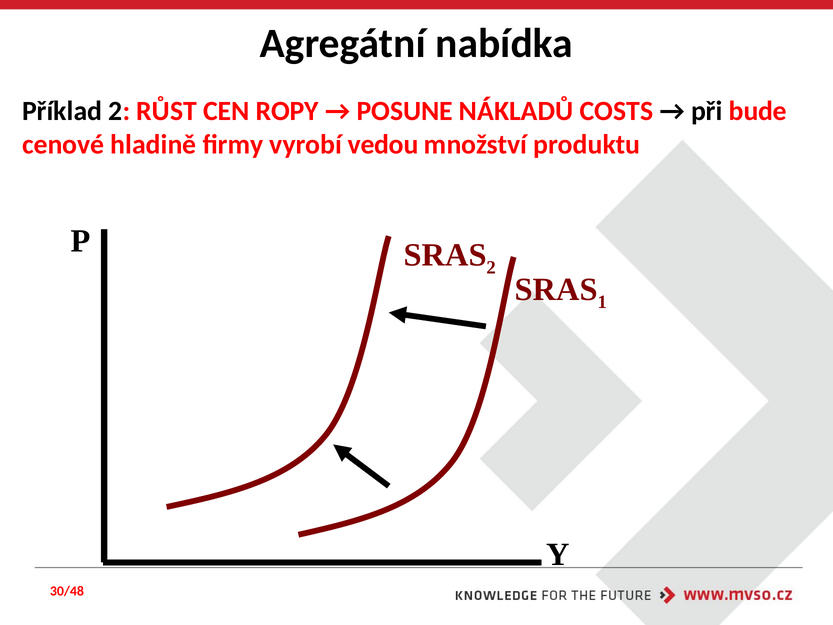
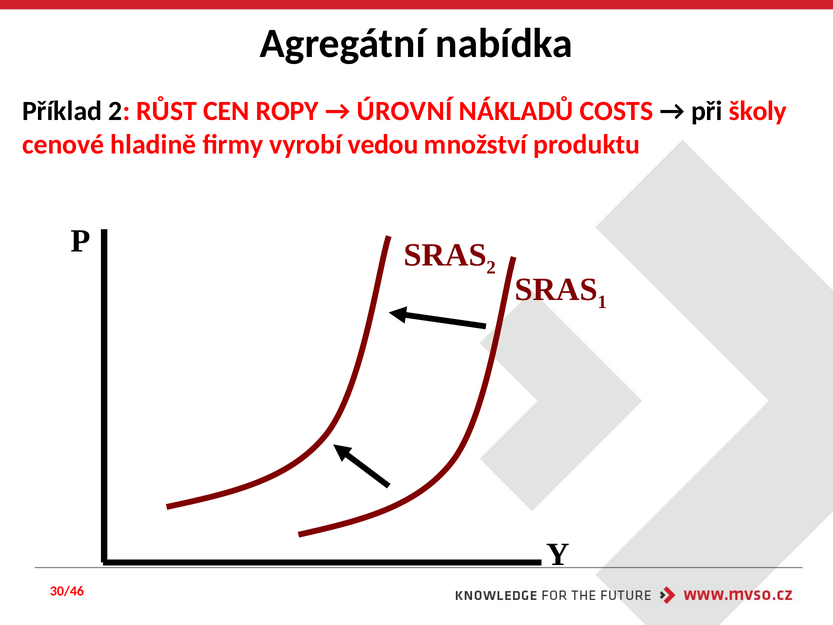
POSUNE: POSUNE -> ÚROVNÍ (405, 111)
bude: bude -> školy (758, 111)
30/48: 30/48 -> 30/46 (67, 591)
